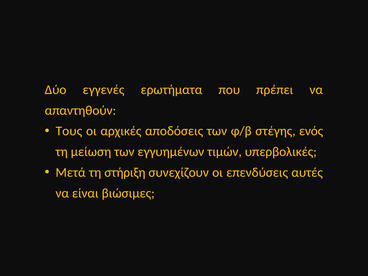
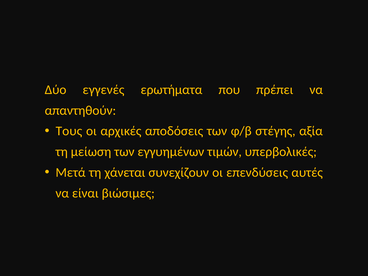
ενός: ενός -> αξία (311, 131)
στήριξη: στήριξη -> χάνεται (125, 173)
